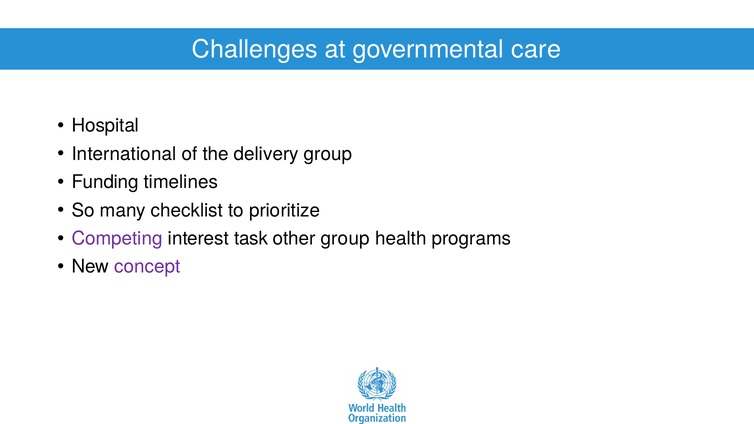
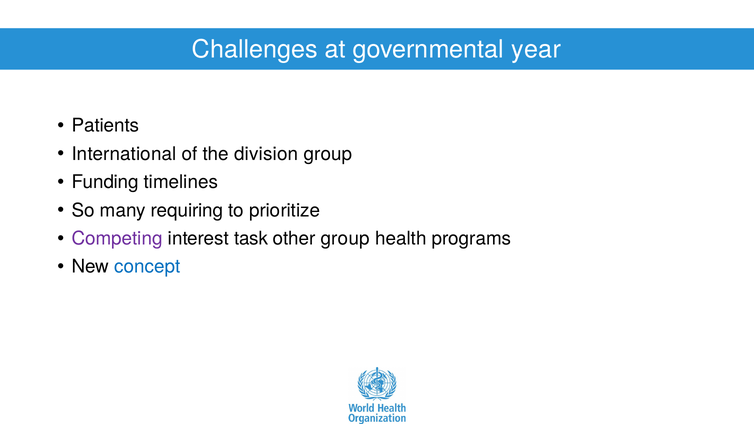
care: care -> year (536, 50)
Hospital: Hospital -> Patients (105, 126)
delivery: delivery -> division (266, 154)
checklist: checklist -> requiring (187, 210)
concept colour: purple -> blue (147, 267)
